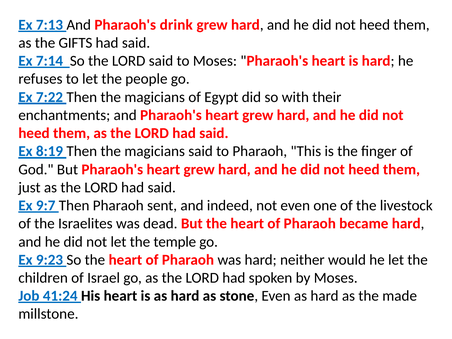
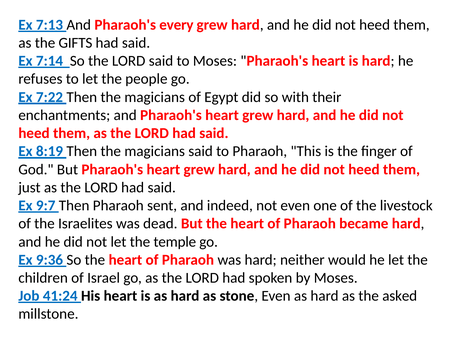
drink: drink -> every (176, 25)
9:23: 9:23 -> 9:36 (50, 260)
made: made -> asked (400, 296)
